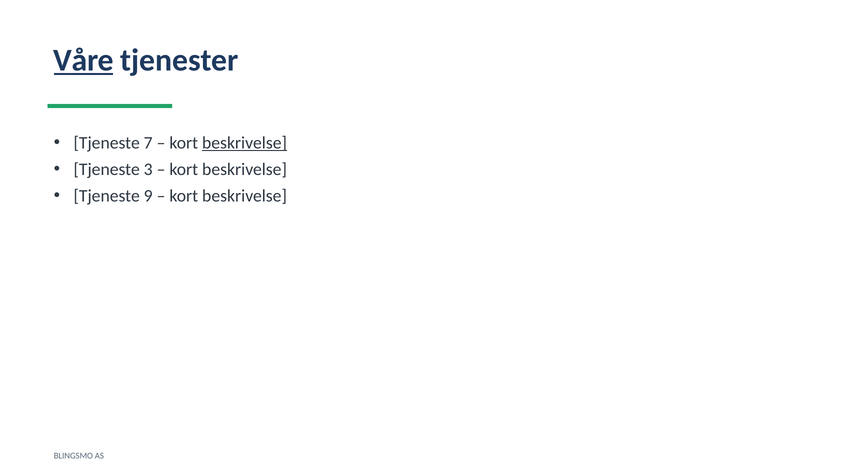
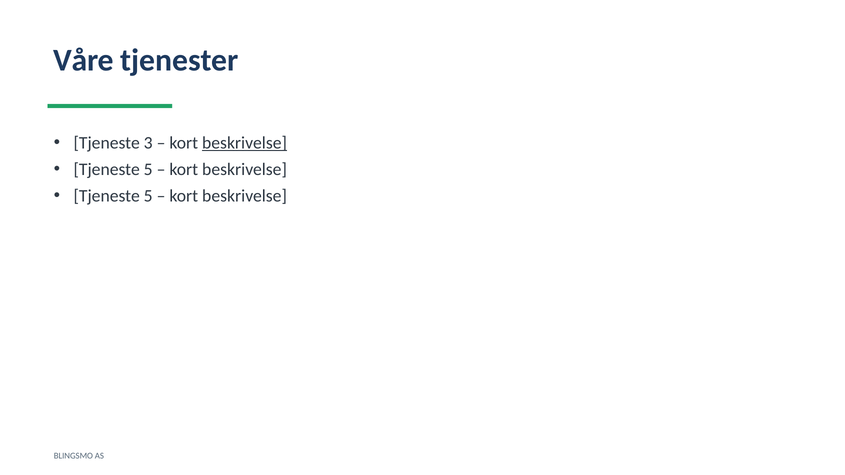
Våre underline: present -> none (84, 60)
7: 7 -> 3 (148, 143)
3: 3 -> 5 (148, 170)
9: 9 -> 5 (148, 196)
